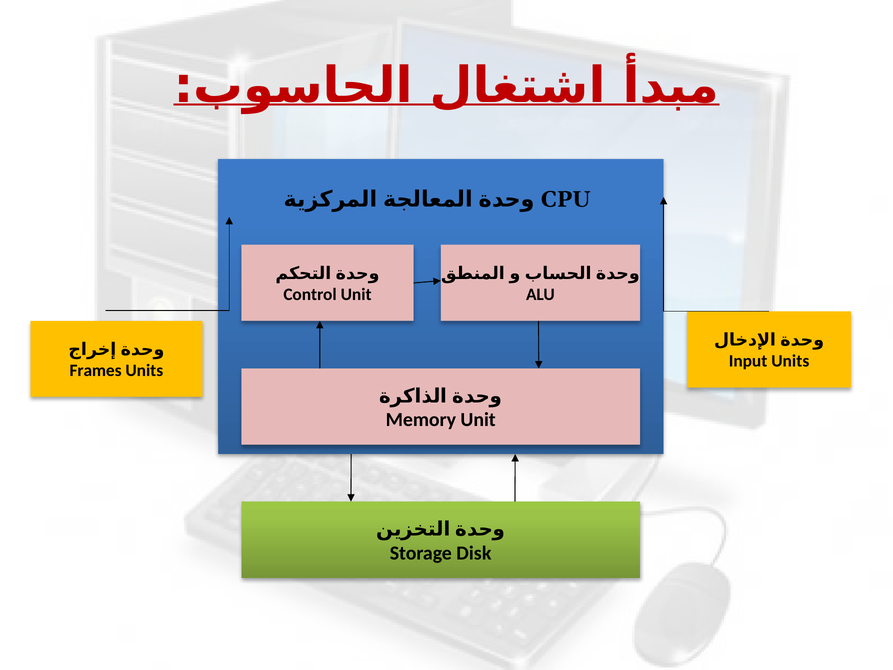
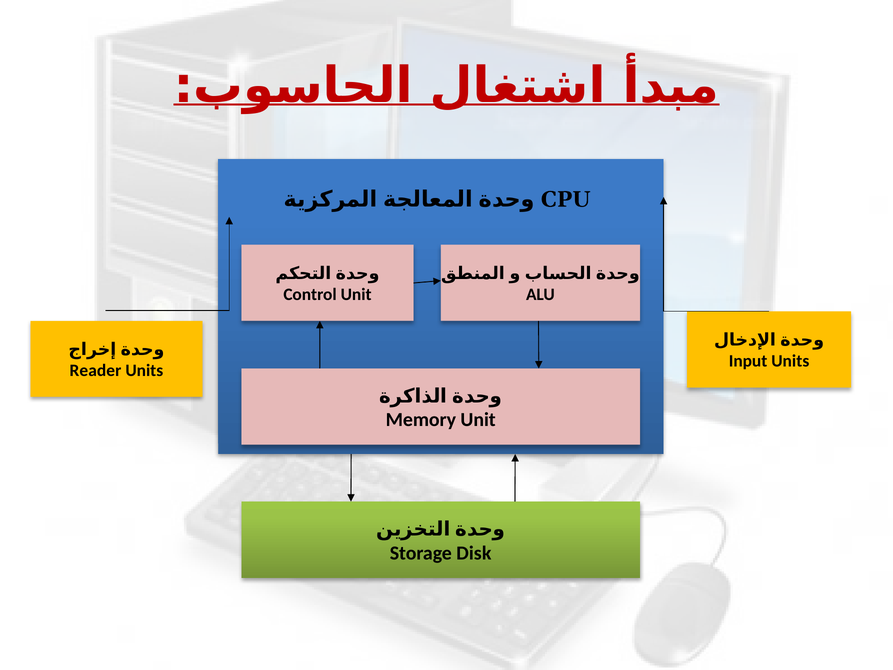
Frames: Frames -> Reader (95, 370)
